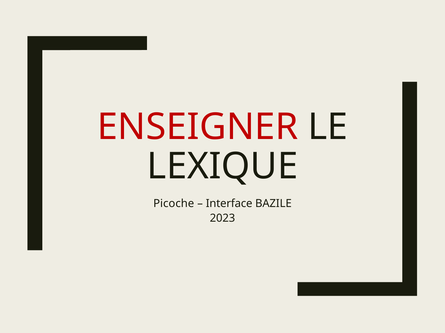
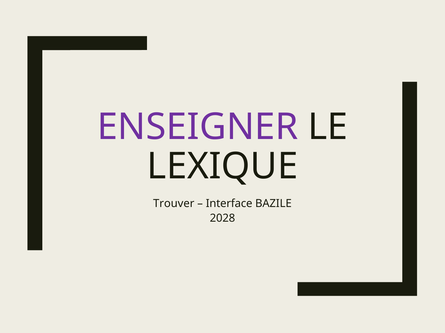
ENSEIGNER colour: red -> purple (198, 127)
Picoche: Picoche -> Trouver (174, 204)
2023: 2023 -> 2028 (222, 219)
